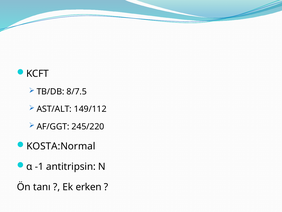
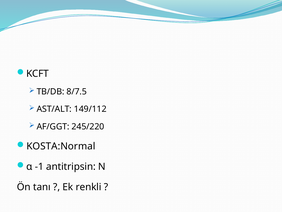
erken: erken -> renkli (89, 187)
